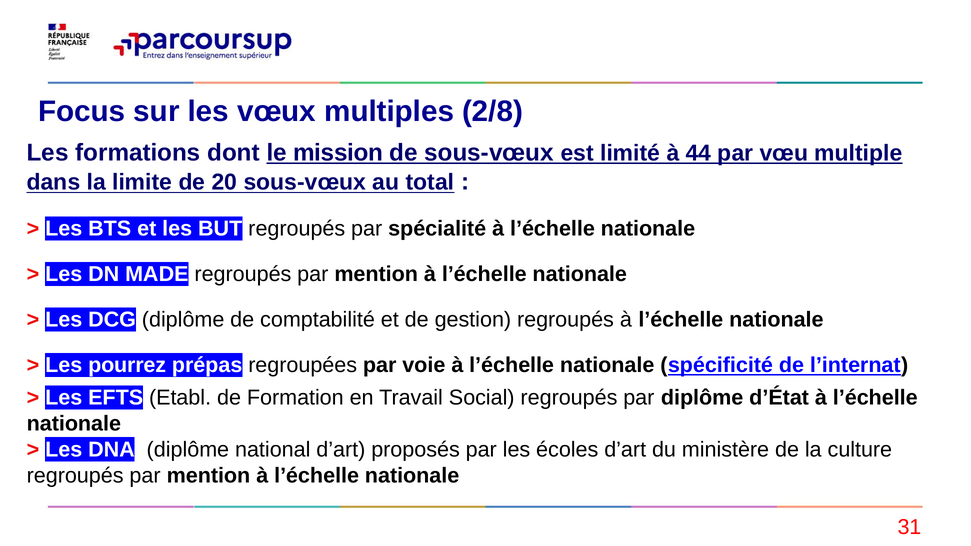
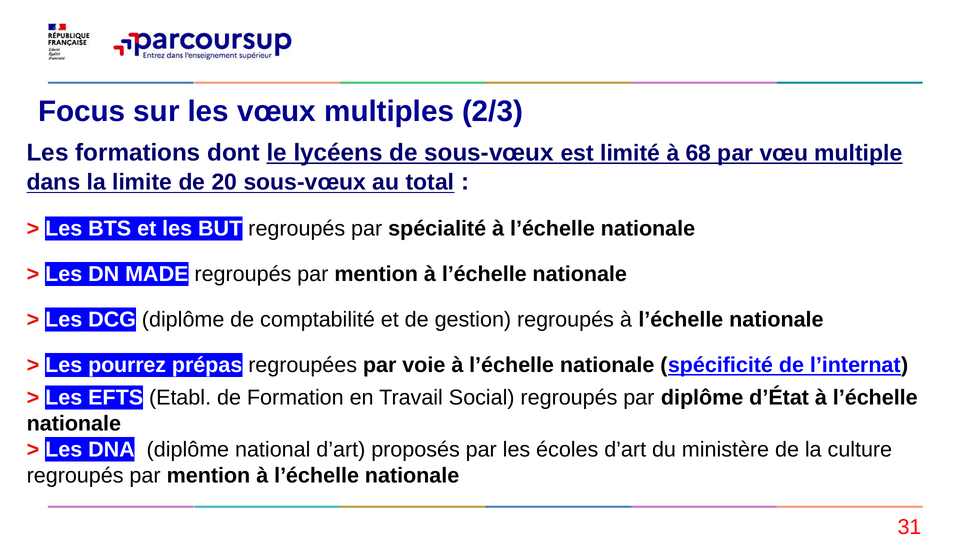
2/8: 2/8 -> 2/3 (493, 111)
mission: mission -> lycéens (338, 153)
44: 44 -> 68 (698, 153)
